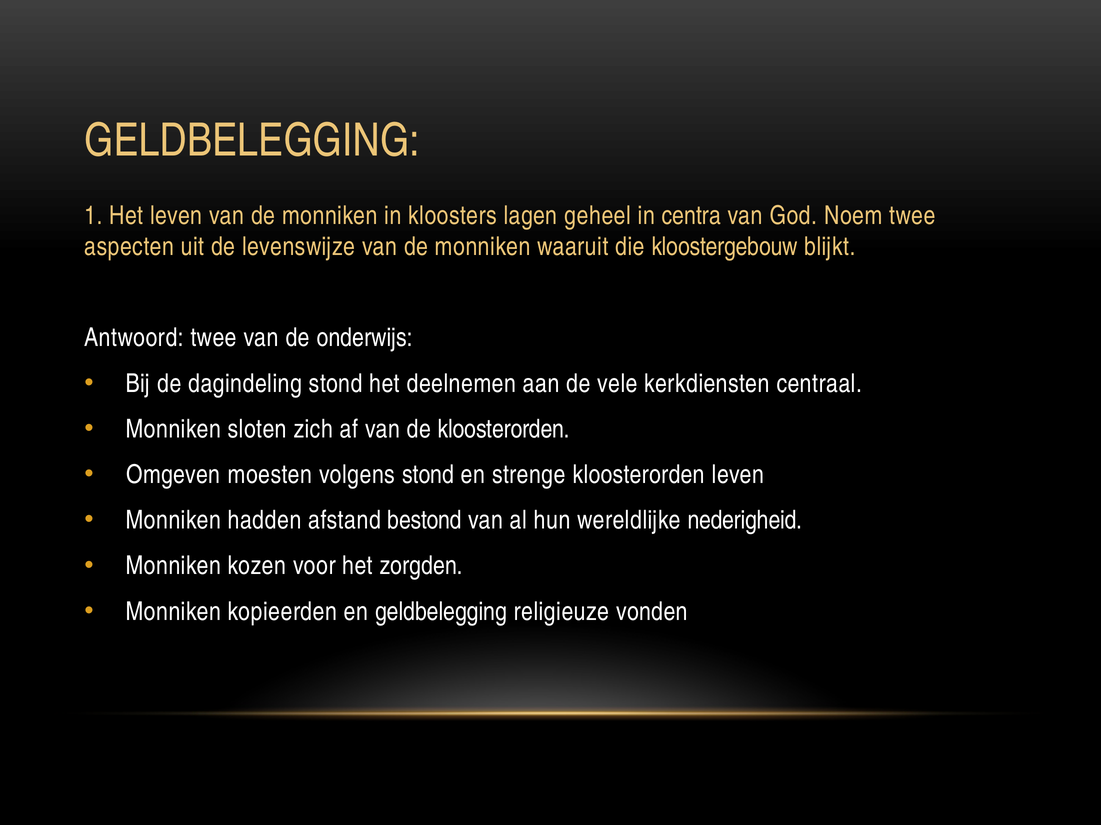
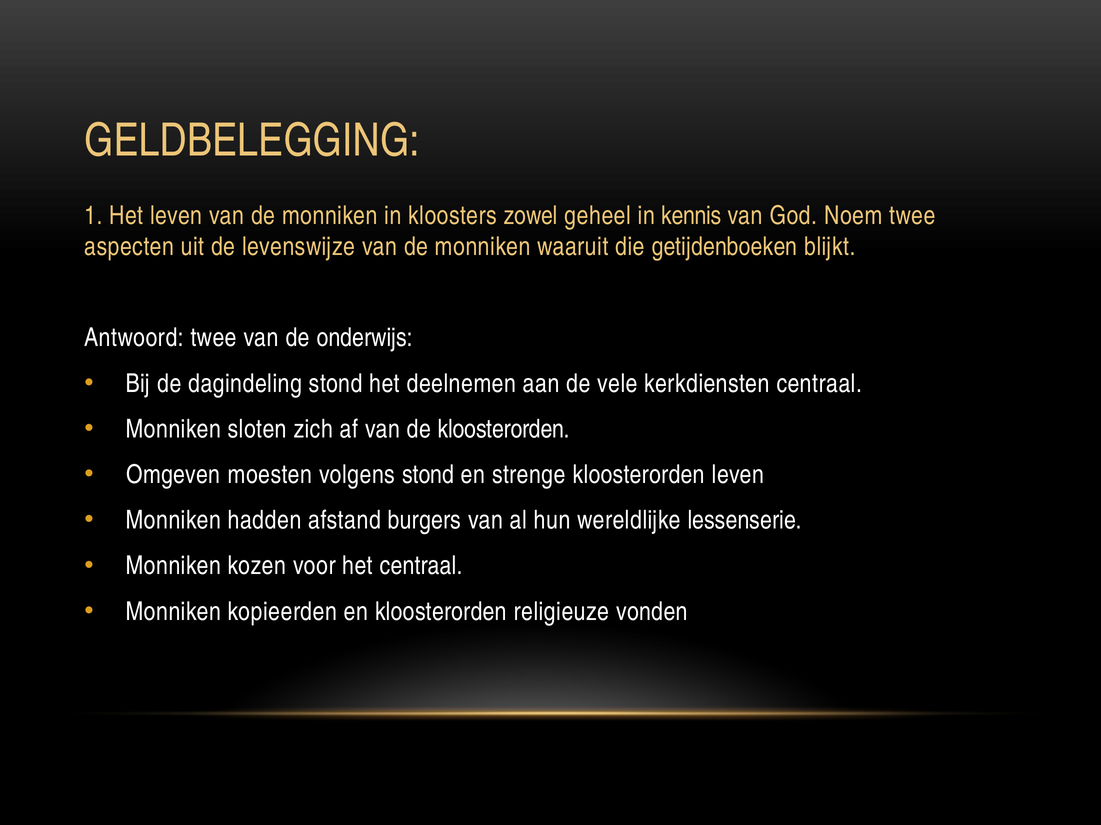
lagen: lagen -> zowel (531, 216)
centra: centra -> kennis (691, 216)
kloostergebouw: kloostergebouw -> getijdenboeken (724, 247)
bestond: bestond -> burgers (424, 521)
nederigheid: nederigheid -> lessenserie (745, 521)
het zorgden: zorgden -> centraal (421, 566)
en geldbelegging: geldbelegging -> kloosterorden (441, 612)
